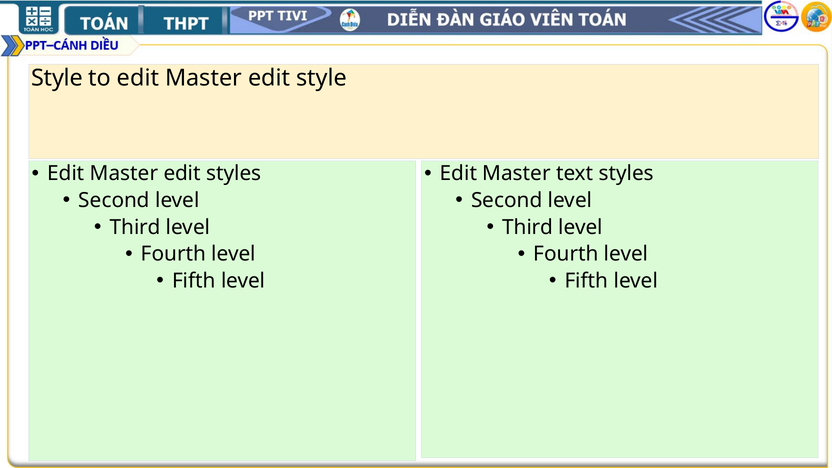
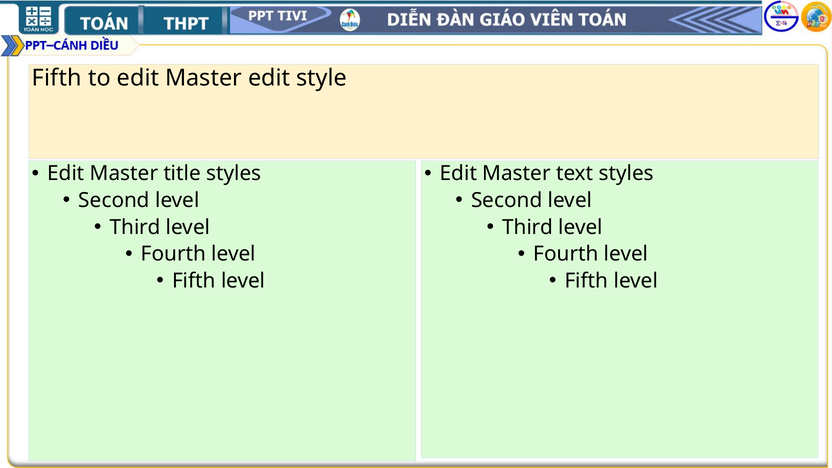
Style: Style -> Fifth (57, 78)
edit: edit -> title (182, 174)
